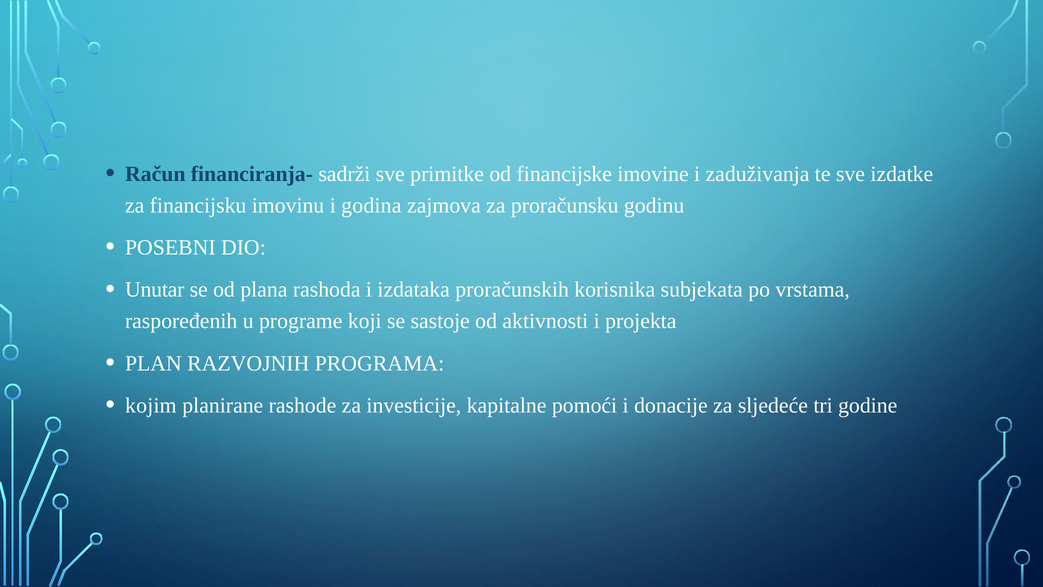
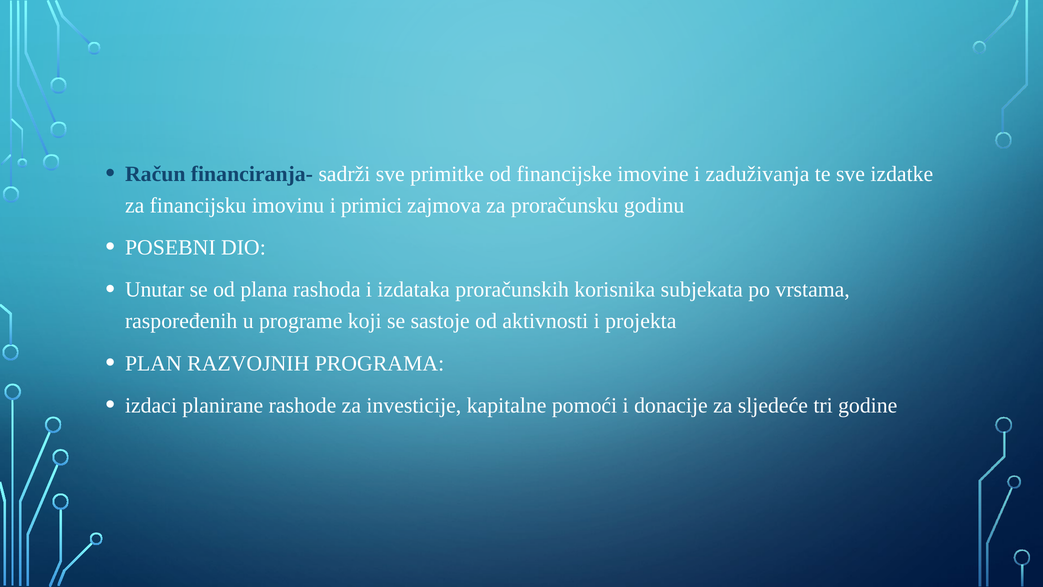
godina: godina -> primici (372, 205)
kojim: kojim -> izdaci (151, 405)
